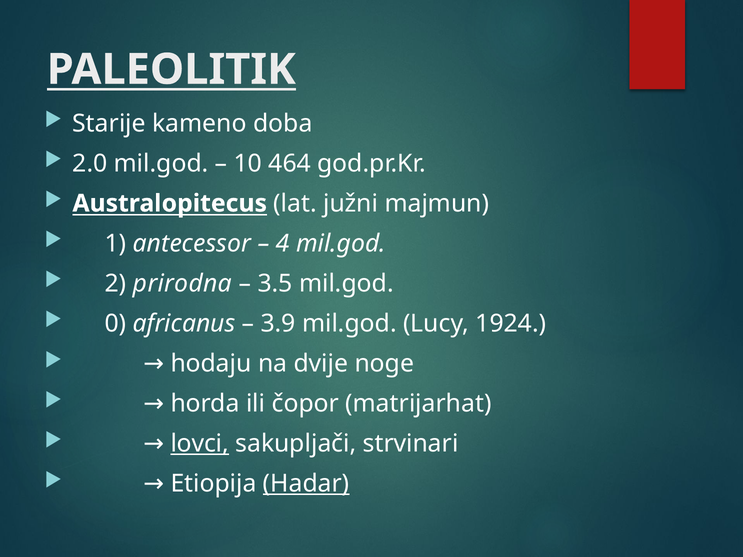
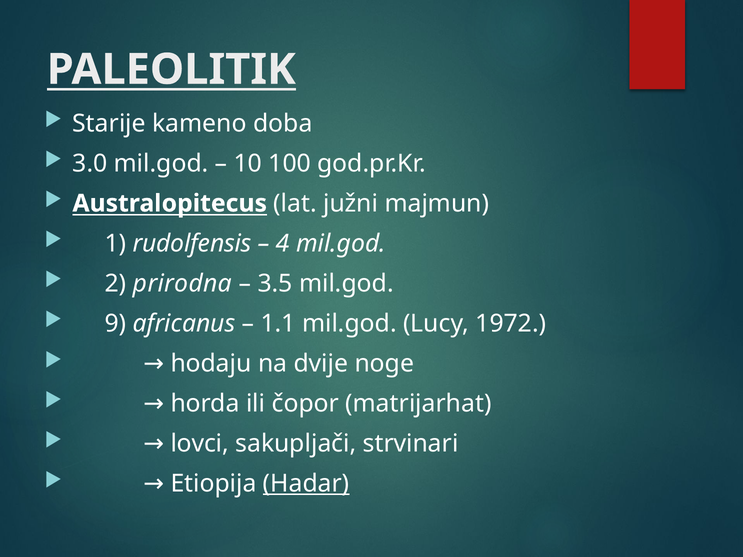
2.0: 2.0 -> 3.0 (90, 163)
464: 464 -> 100 (290, 163)
antecessor: antecessor -> rudolfensis (192, 244)
0: 0 -> 9 (115, 324)
3.9: 3.9 -> 1.1 (278, 324)
1924: 1924 -> 1972 (511, 324)
lovci underline: present -> none (200, 444)
